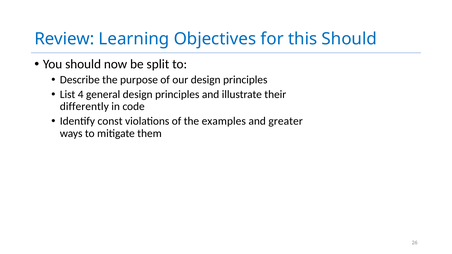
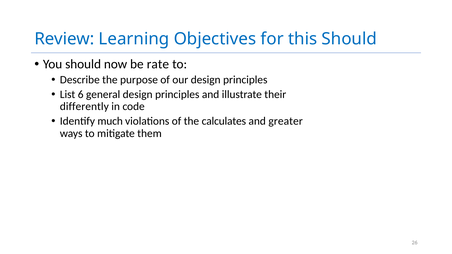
split: split -> rate (158, 64)
4: 4 -> 6 (81, 94)
const: const -> much (110, 121)
examples: examples -> calculates (224, 121)
